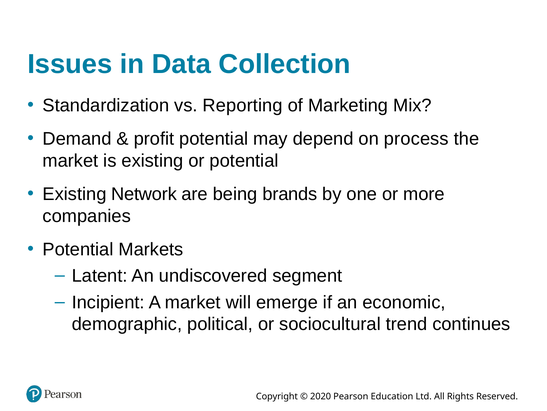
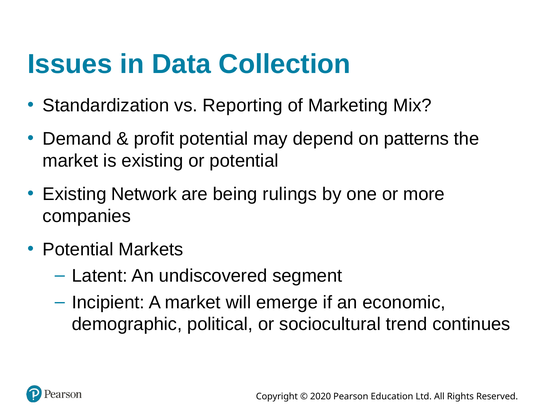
process: process -> patterns (416, 139)
brands: brands -> rulings (290, 194)
